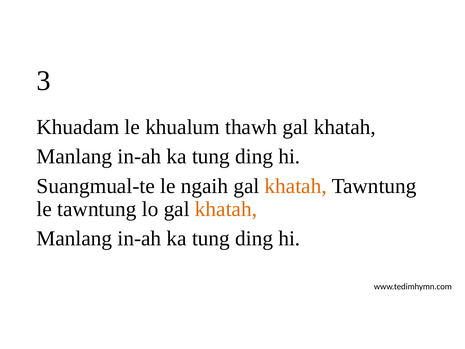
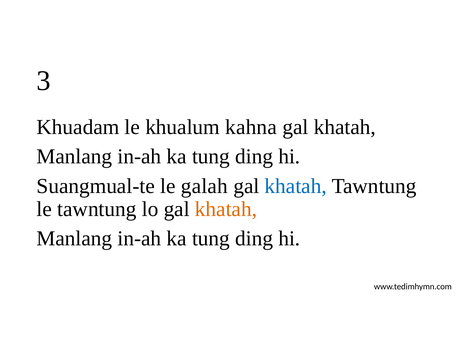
thawh: thawh -> kahna (251, 127)
ngaih: ngaih -> galah (204, 186)
khatah colour: orange -> blue (296, 186)
